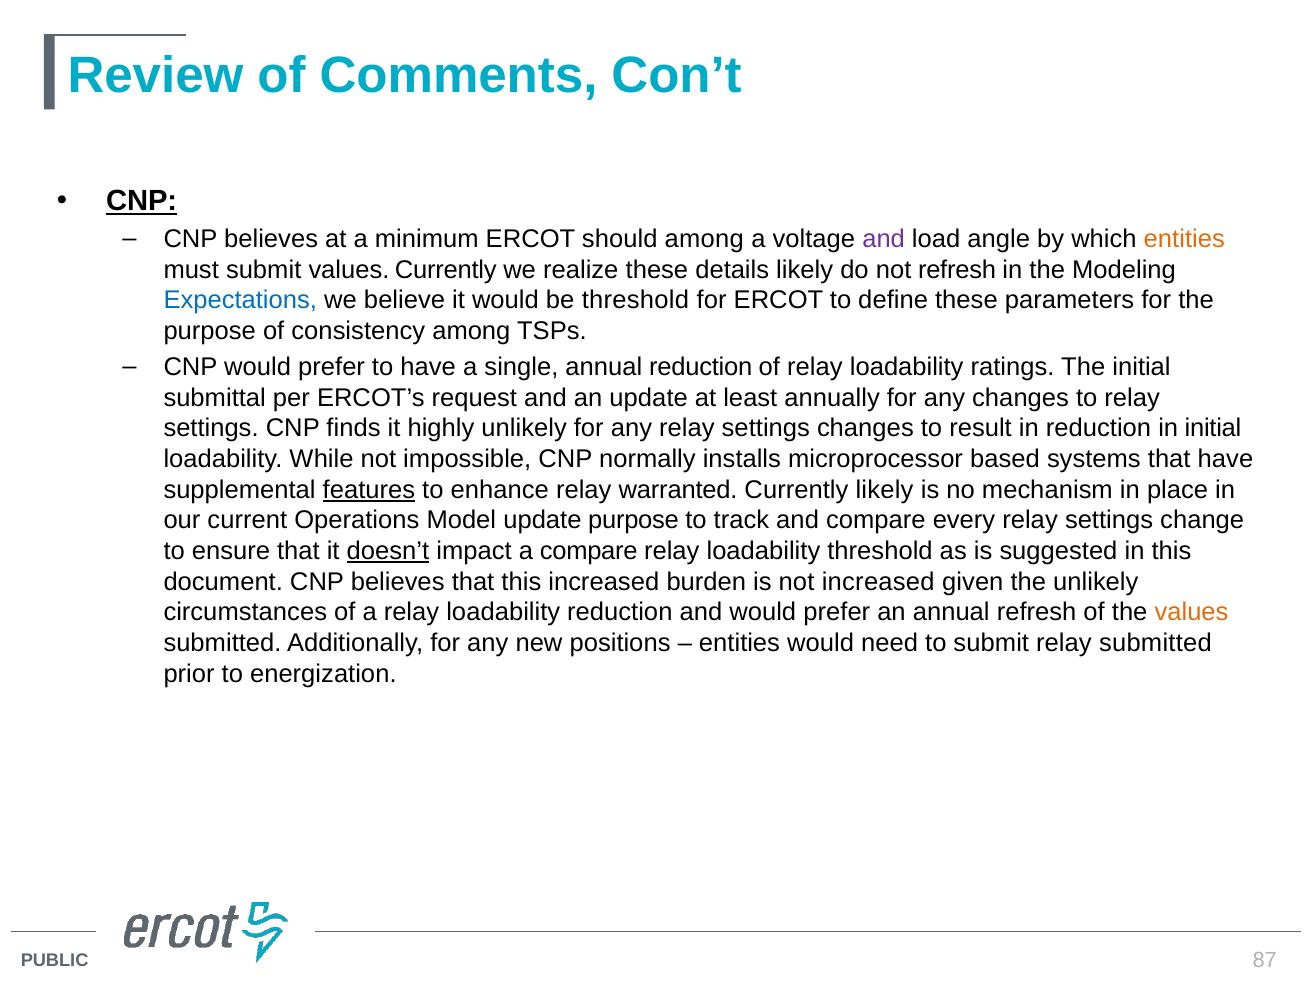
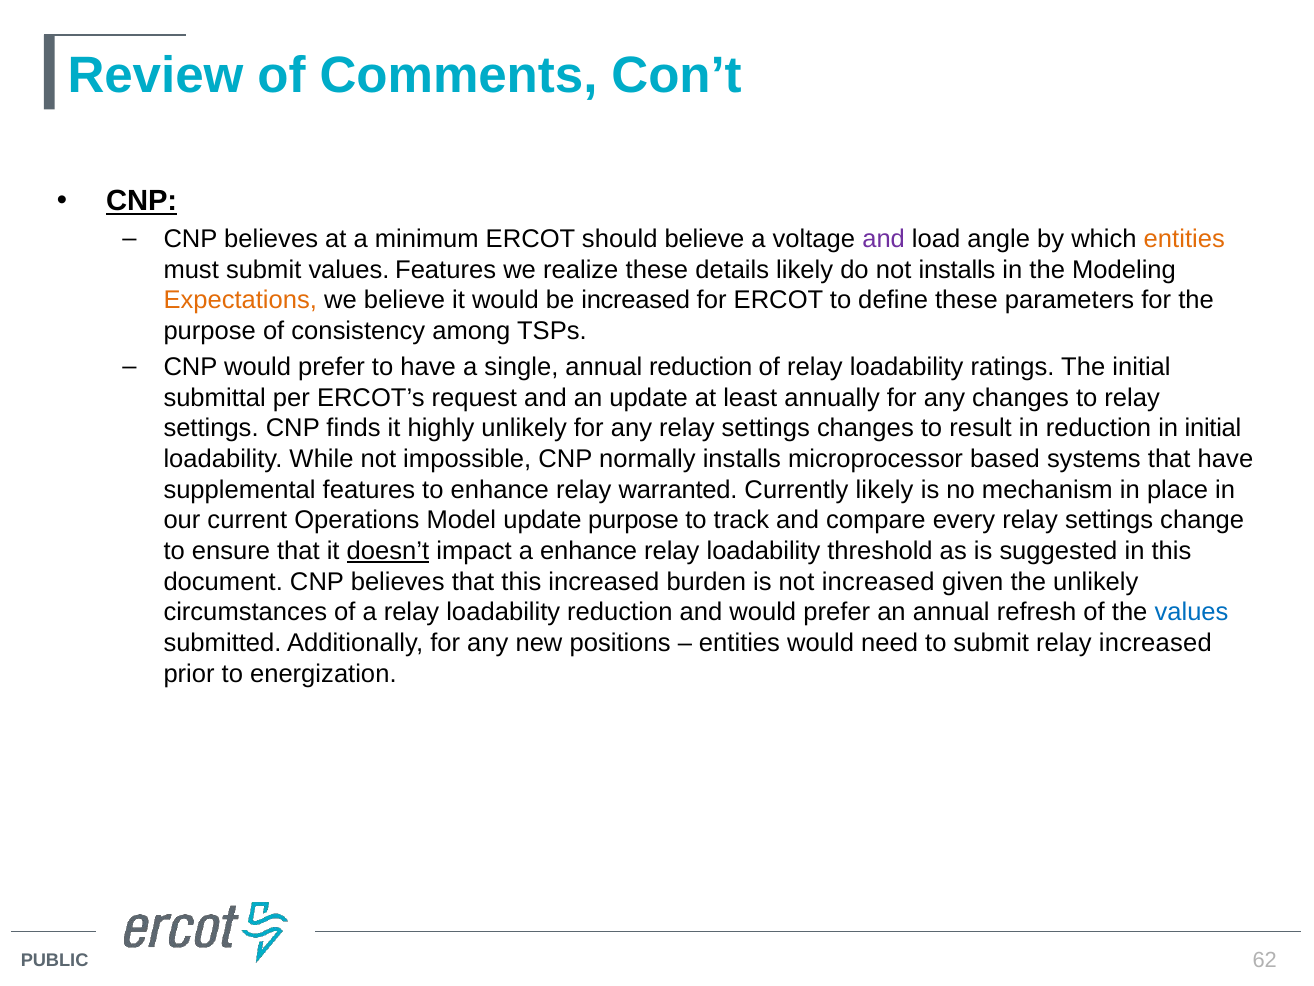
should among: among -> believe (705, 239)
values Currently: Currently -> Features (446, 270)
not refresh: refresh -> installs (957, 270)
Expectations colour: blue -> orange (240, 300)
be threshold: threshold -> increased (636, 300)
features underline: present -> none (369, 489)
a compare: compare -> enhance (589, 551)
values colour: orange -> blue (1192, 612)
relay submitted: submitted -> increased (1155, 643)
87: 87 -> 62 (1265, 960)
